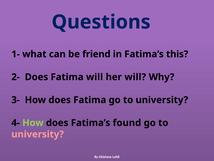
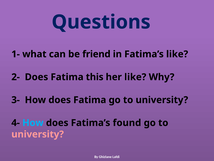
Fatima’s this: this -> like (177, 54)
Fatima will: will -> this (95, 77)
her will: will -> like (135, 77)
How colour: light green -> light blue (33, 122)
